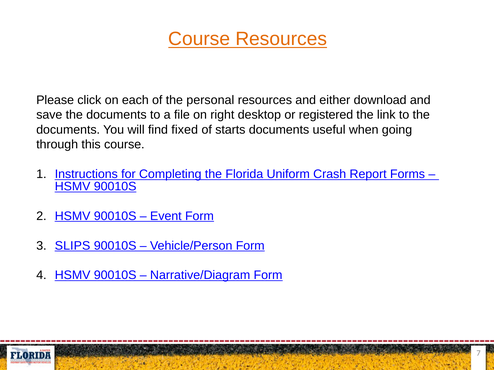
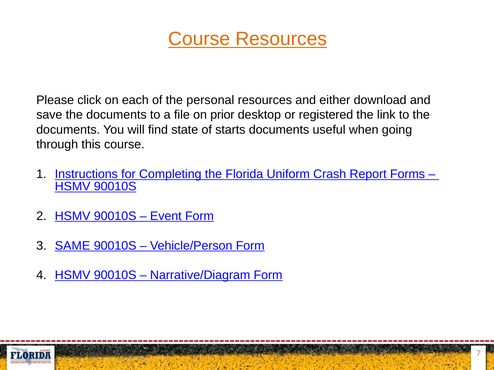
right: right -> prior (222, 115)
fixed: fixed -> state (185, 130)
SLIPS: SLIPS -> SAME (73, 246)
